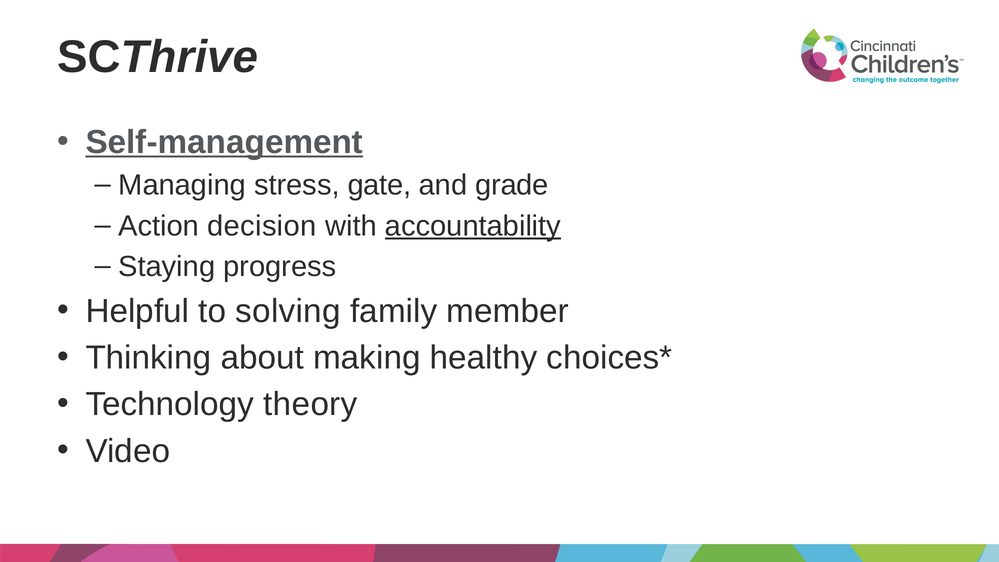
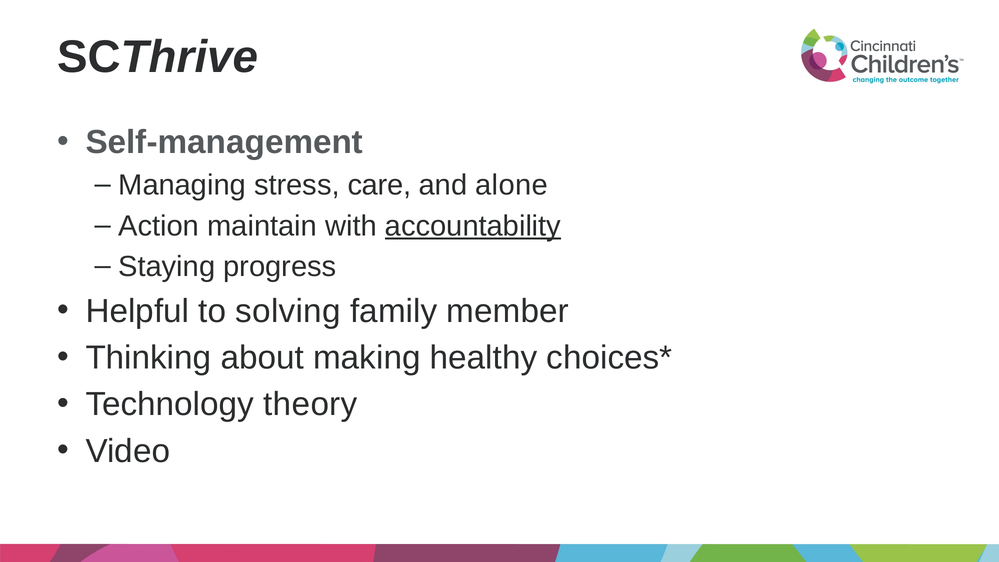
Self-management underline: present -> none (224, 142)
gate: gate -> care (379, 185)
grade: grade -> alone (512, 185)
decision: decision -> maintain (262, 226)
